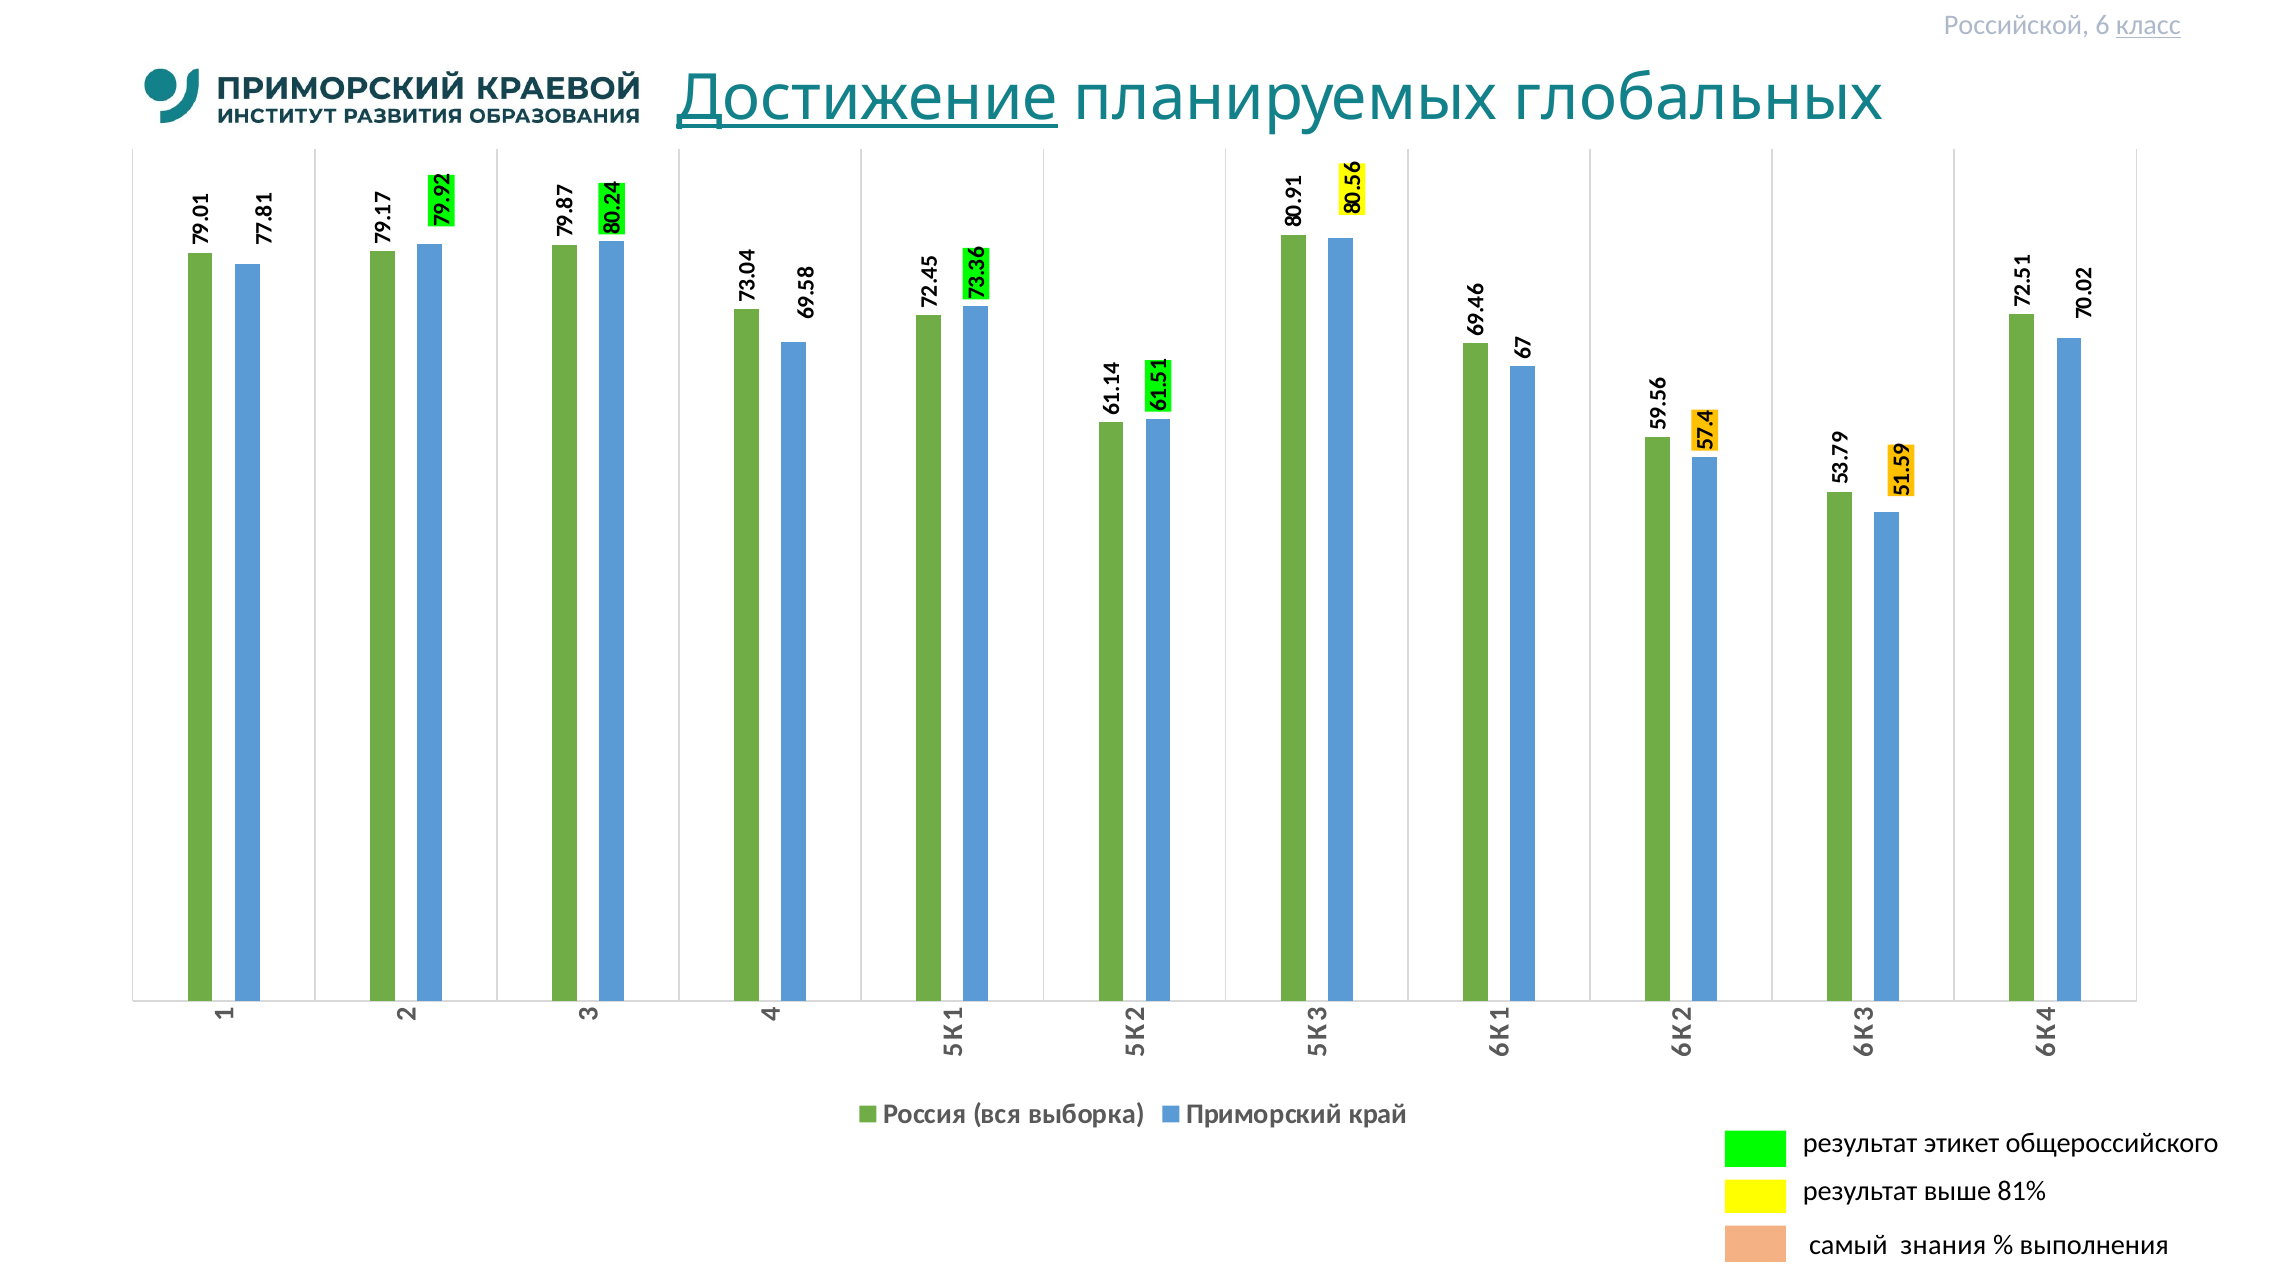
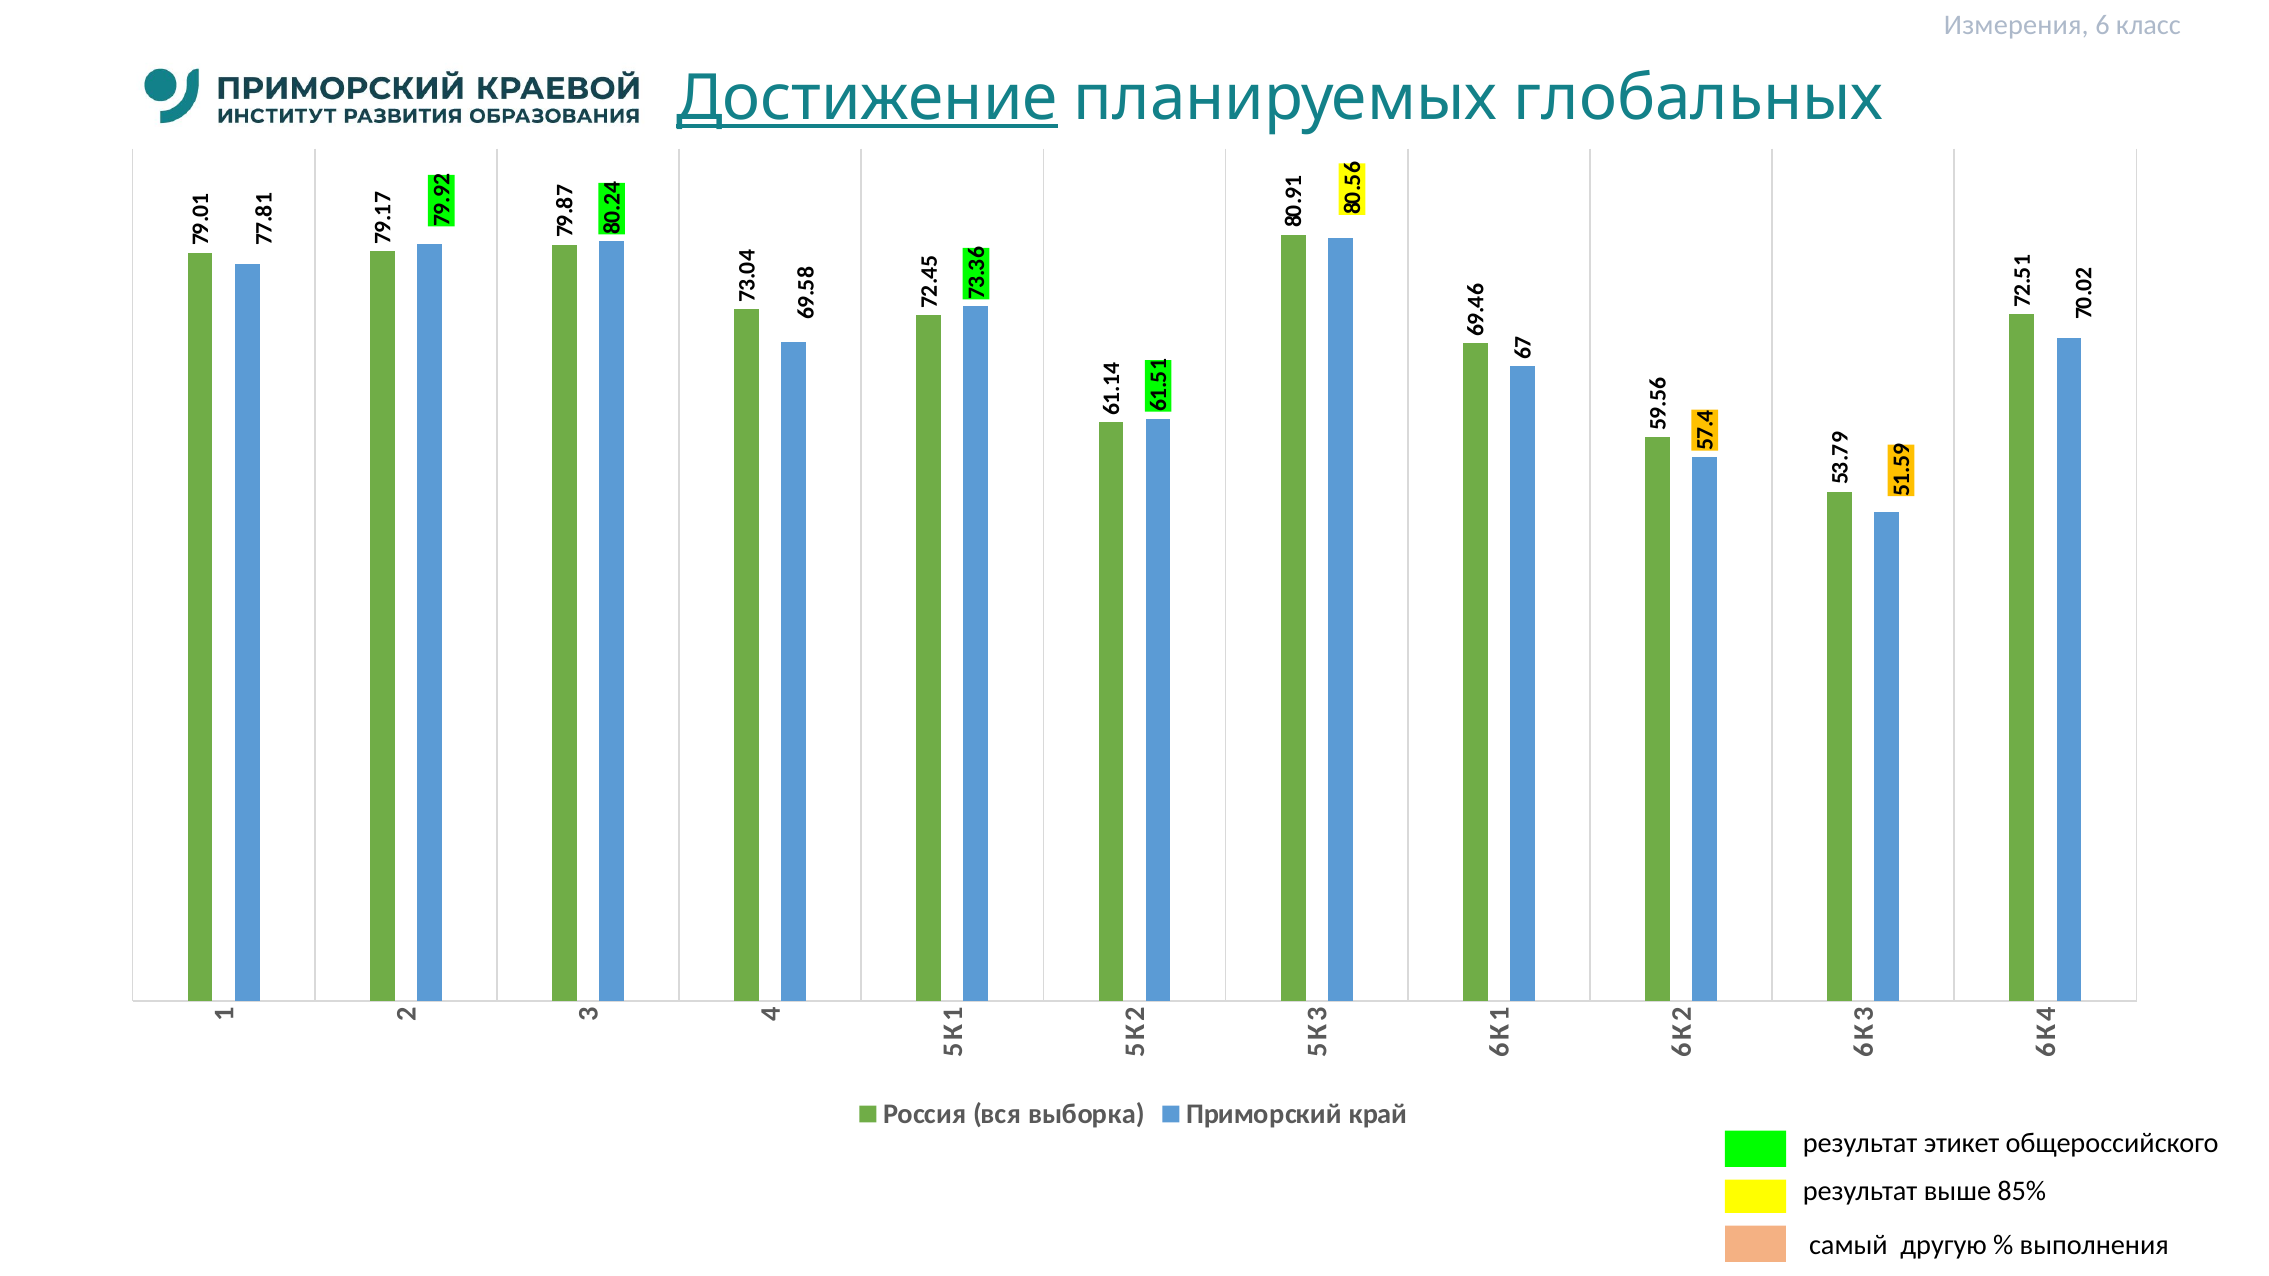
Российской: Российской -> Измерения (2016, 25)
класс underline: present -> none (2148, 25)
81%: 81% -> 85% (2022, 1191)
знания: знания -> другую (1944, 1246)
